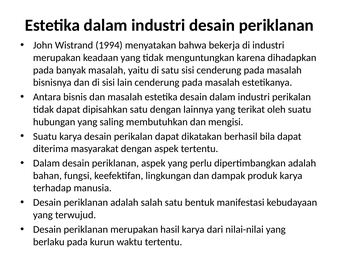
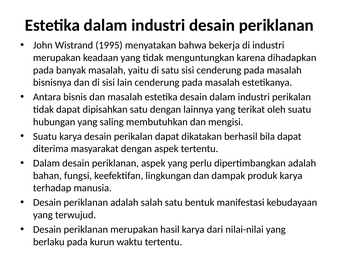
1994: 1994 -> 1995 (109, 45)
